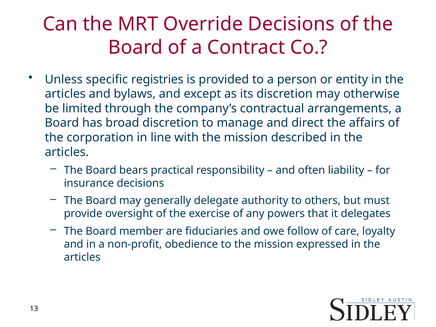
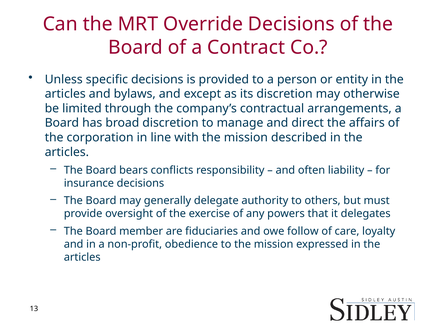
specific registries: registries -> decisions (157, 79)
practical: practical -> conflicts (172, 170)
